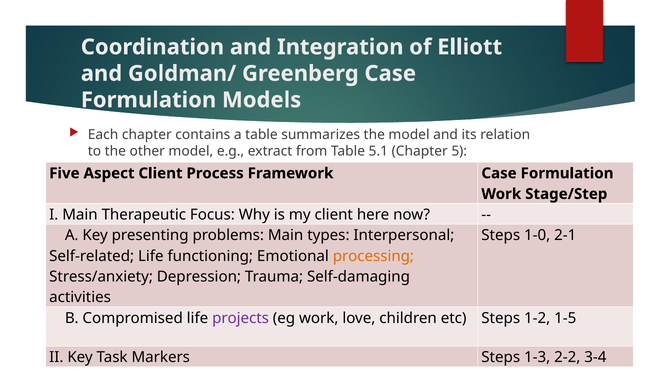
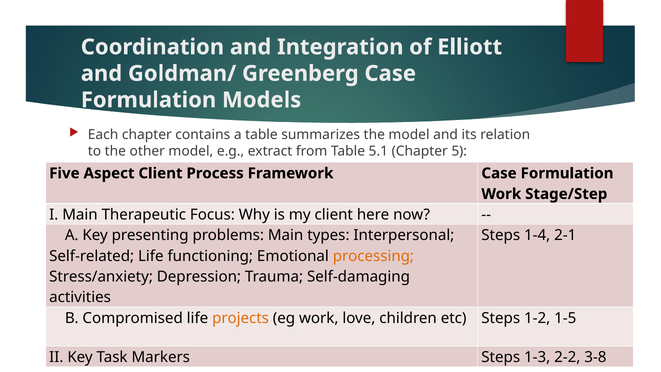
1-0: 1-0 -> 1-4 (537, 235)
projects colour: purple -> orange (241, 318)
3-4: 3-4 -> 3-8 (595, 357)
